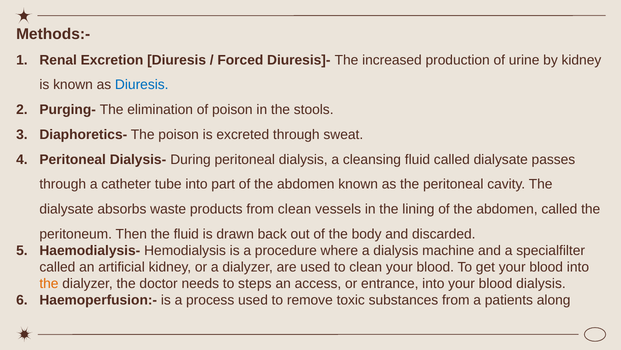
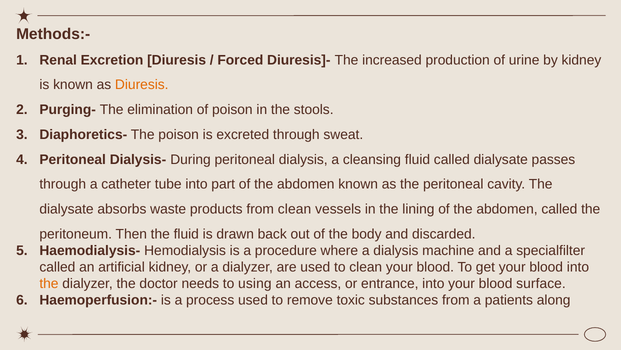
Diuresis colour: blue -> orange (142, 85)
steps: steps -> using (255, 283)
blood dialysis: dialysis -> surface (541, 283)
